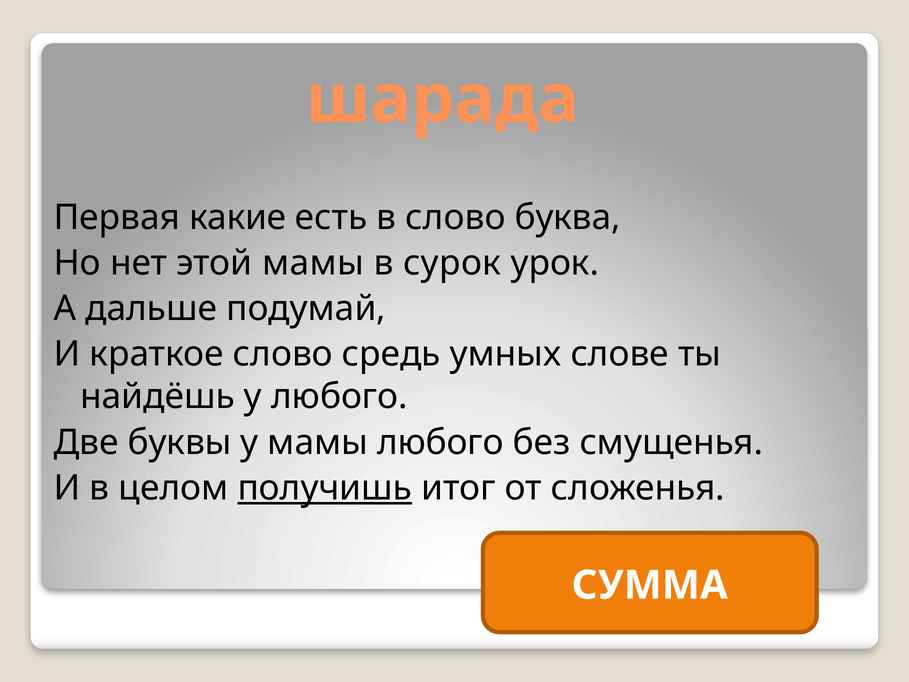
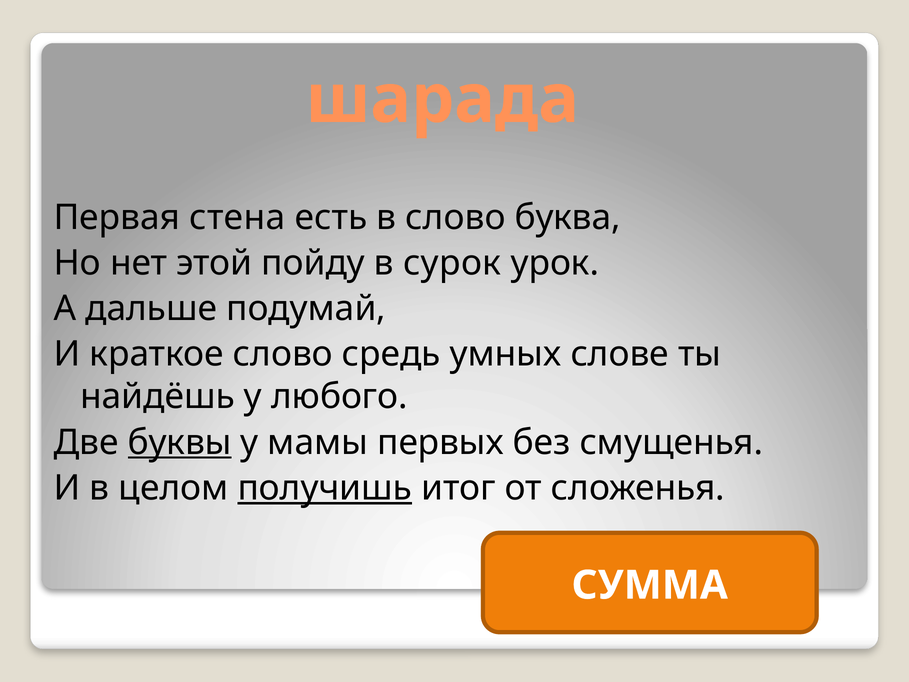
какие: какие -> стена (237, 217)
этой мамы: мамы -> пойду (313, 263)
буквы underline: none -> present (180, 442)
мамы любого: любого -> первых (440, 442)
